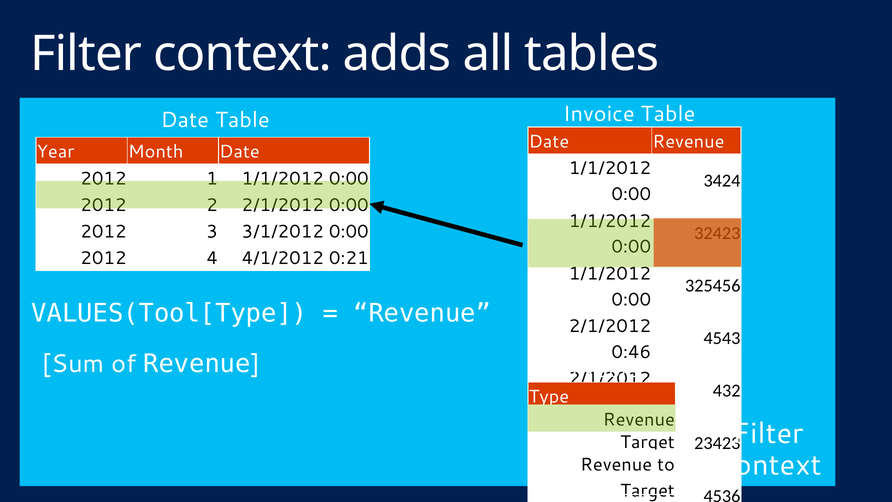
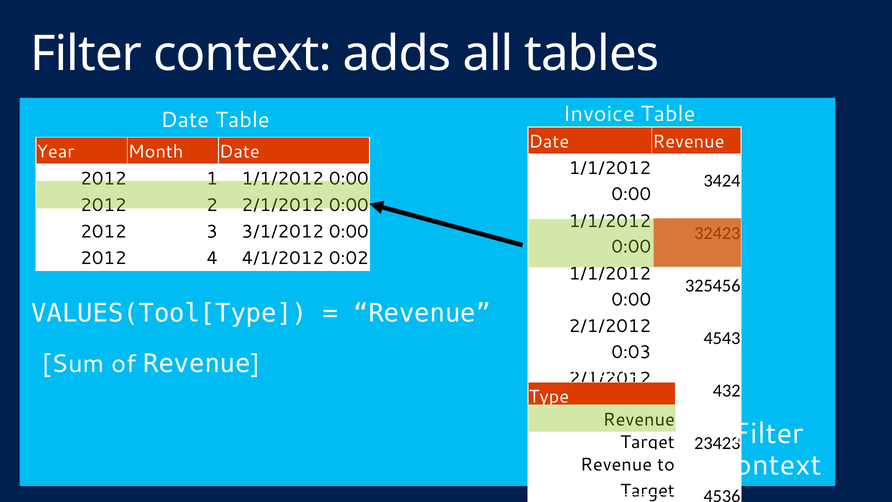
0:21: 0:21 -> 0:02 (349, 258)
0:46: 0:46 -> 0:03 (631, 352)
